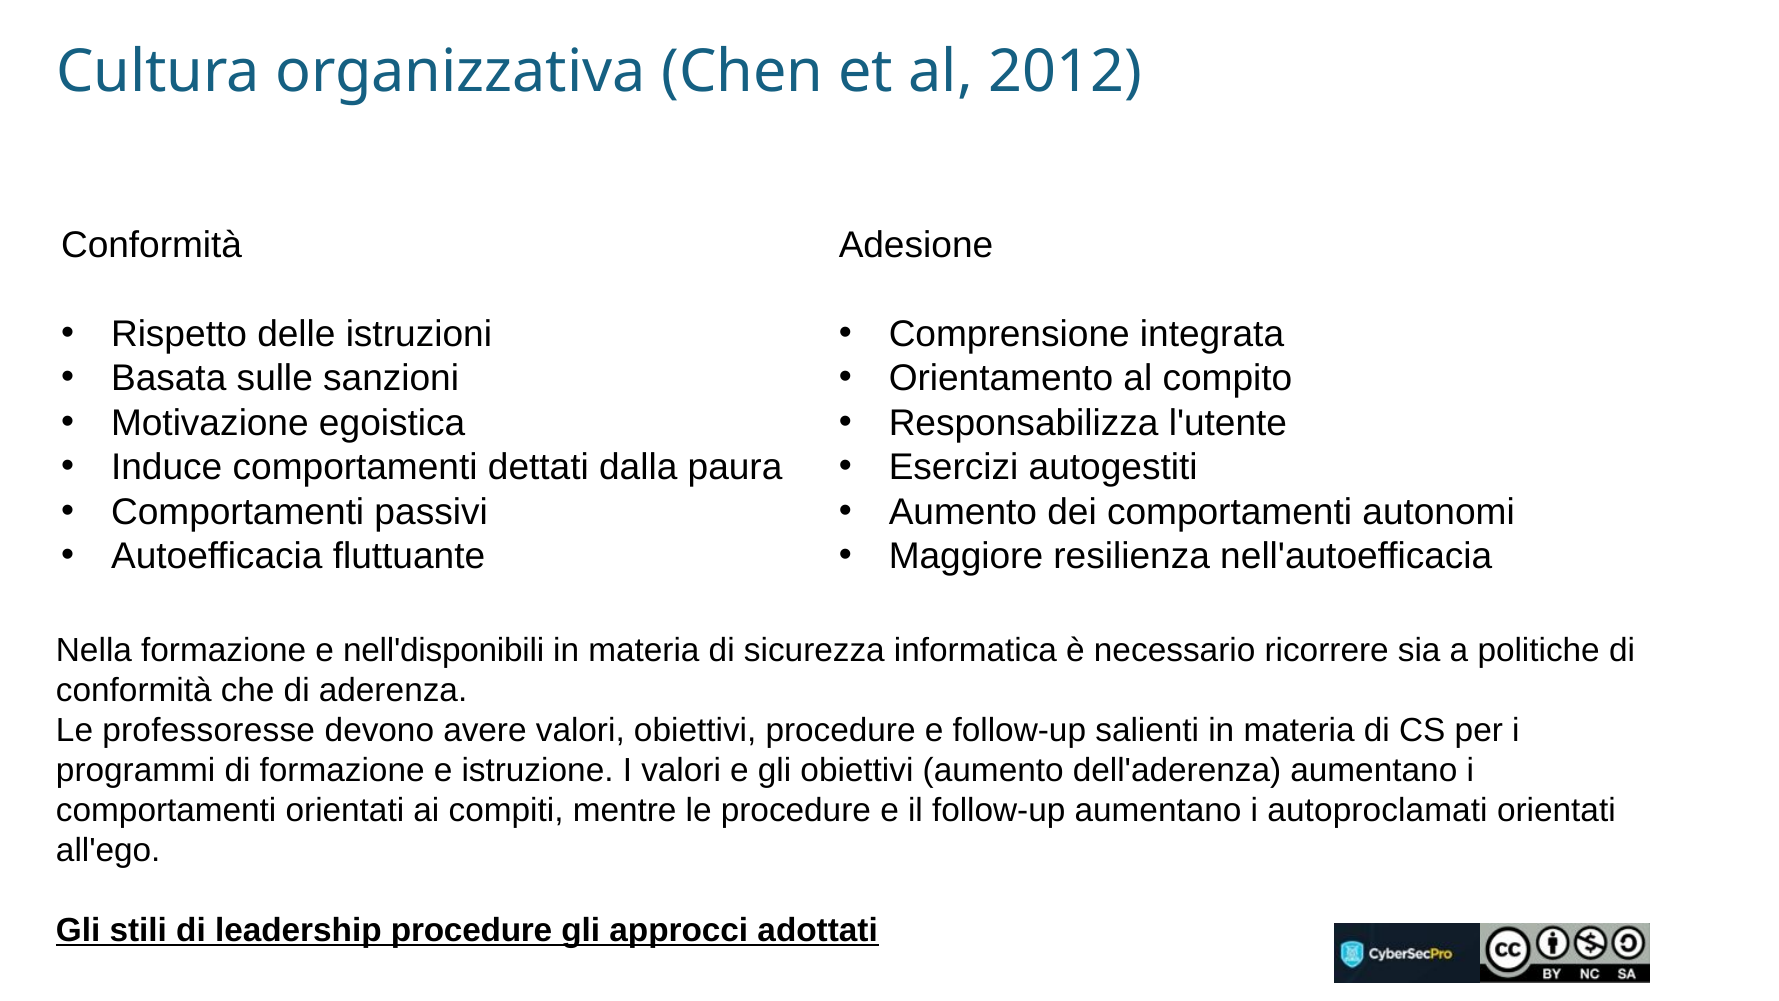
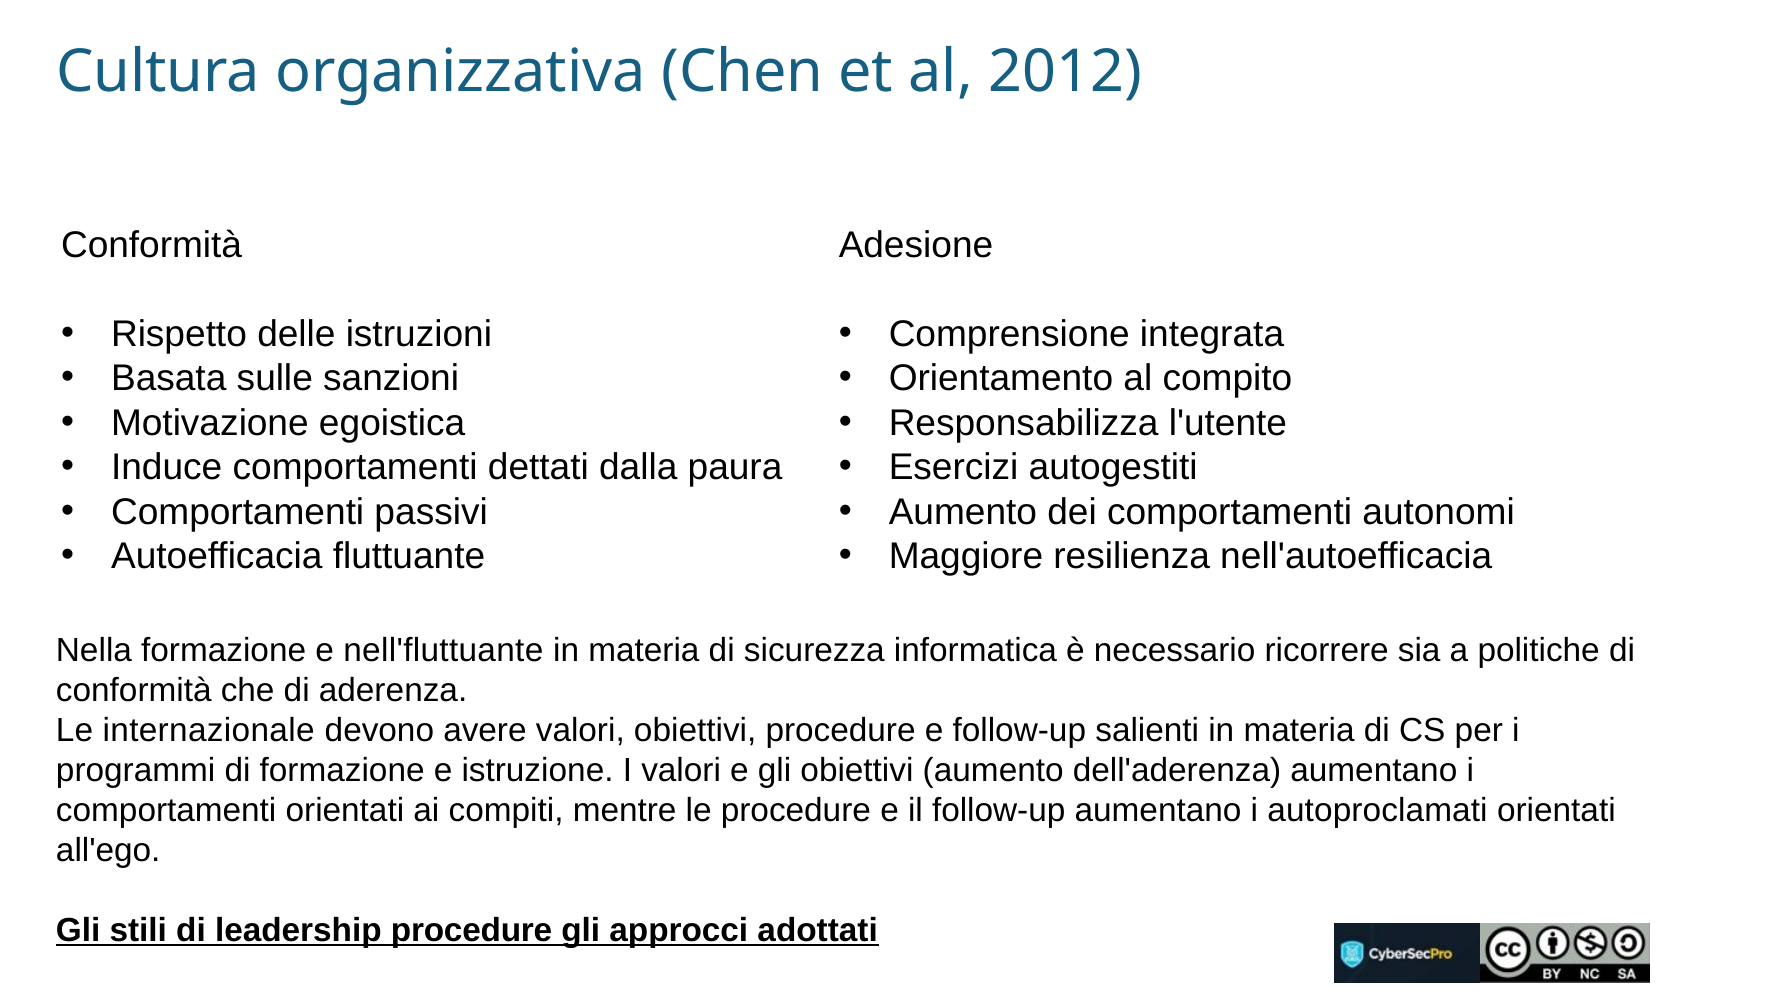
nell'disponibili: nell'disponibili -> nell'fluttuante (443, 650)
professoresse: professoresse -> internazionale (209, 730)
